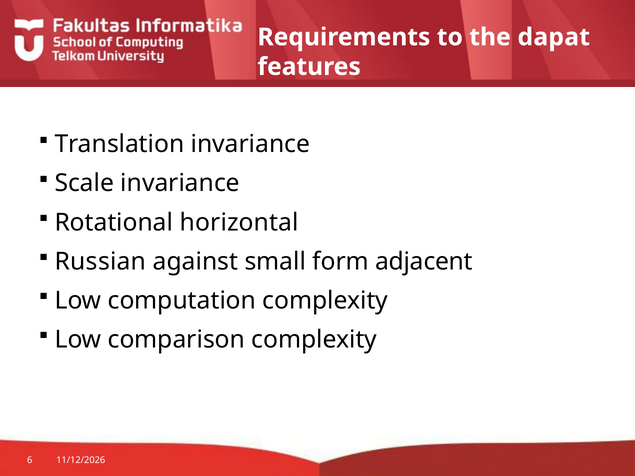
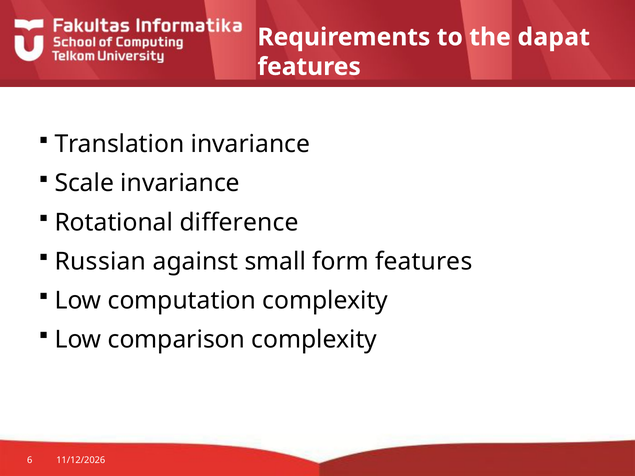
horizontal: horizontal -> difference (239, 222)
form adjacent: adjacent -> features (424, 261)
